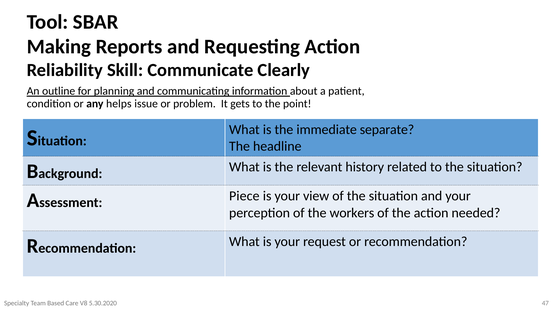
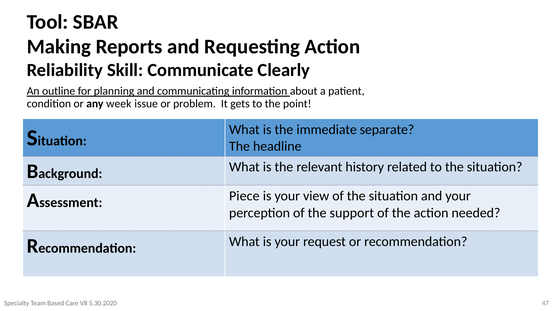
helps: helps -> week (119, 104)
workers: workers -> support (352, 213)
